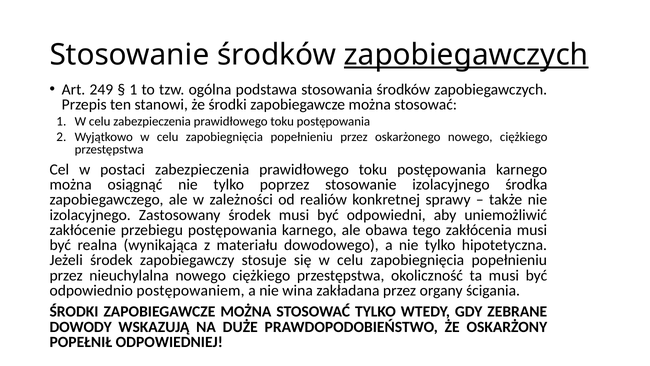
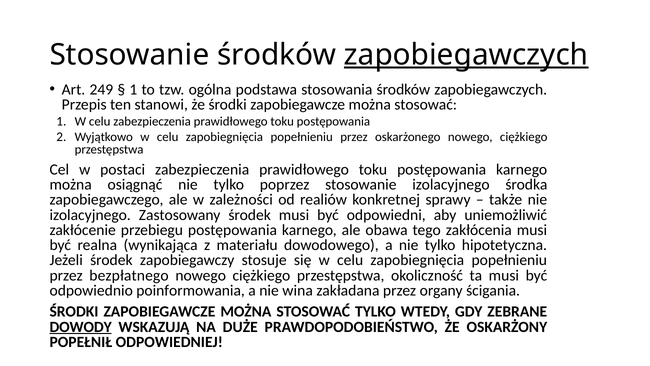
nieuchylalna: nieuchylalna -> bezpłatnego (129, 275)
postępowaniem: postępowaniem -> poinformowania (191, 290)
DOWODY underline: none -> present (81, 327)
